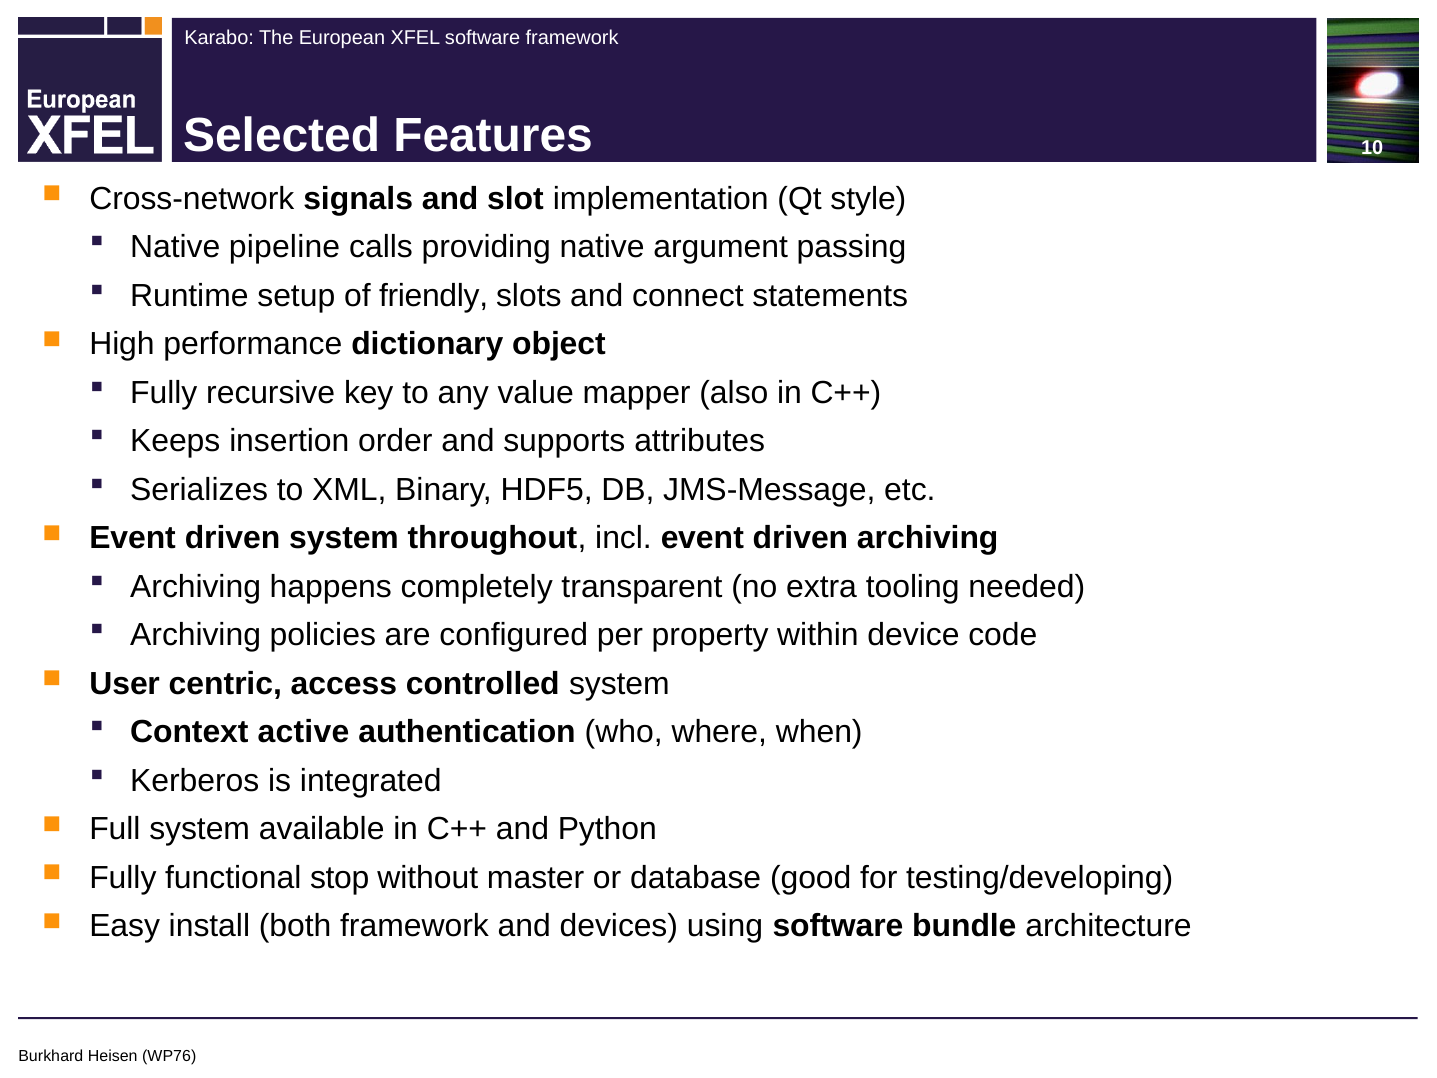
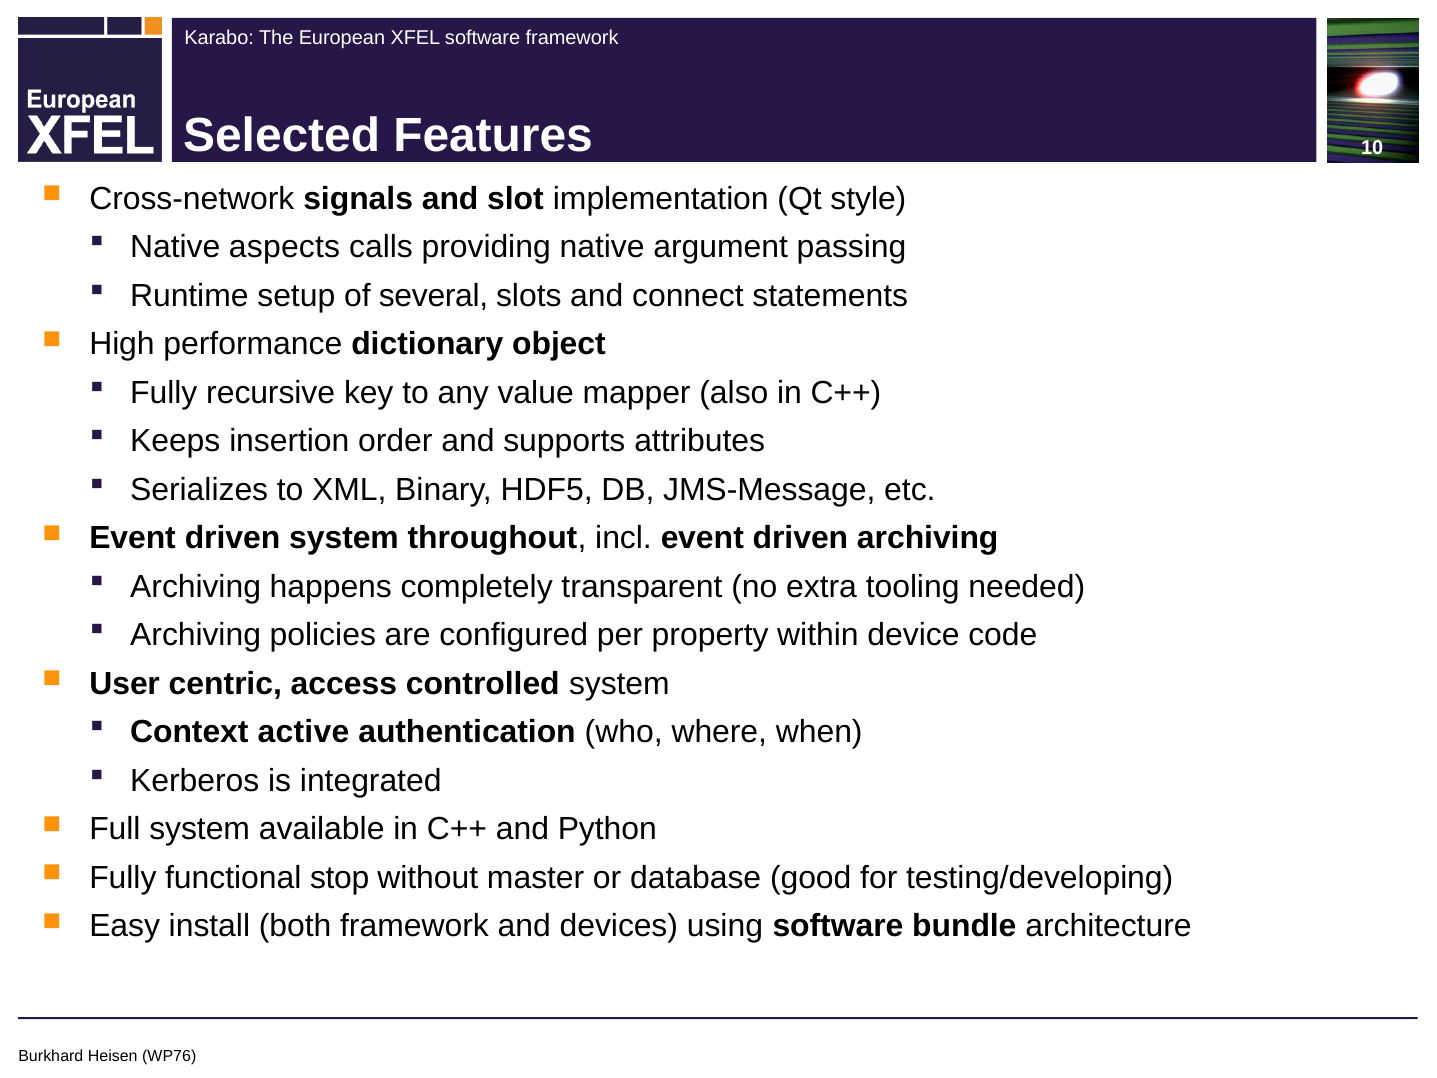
pipeline: pipeline -> aspects (285, 247)
friendly: friendly -> several (434, 296)
